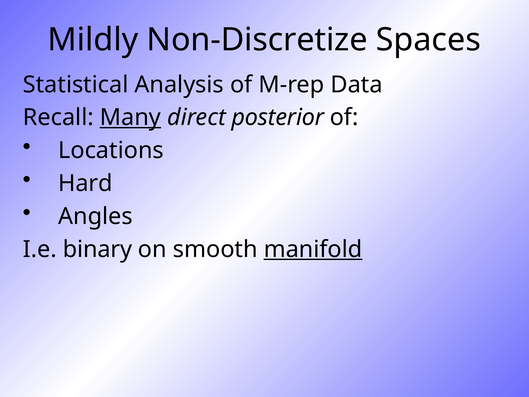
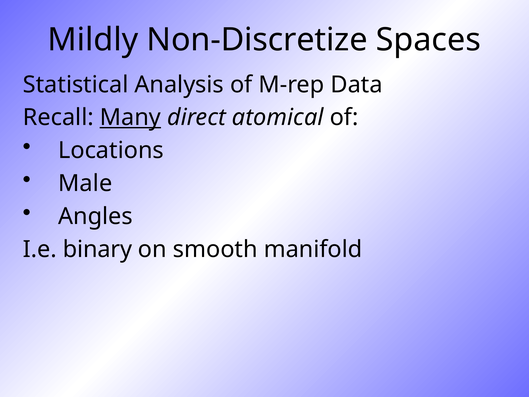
posterior: posterior -> atomical (278, 117)
Hard: Hard -> Male (85, 183)
manifold underline: present -> none (313, 249)
